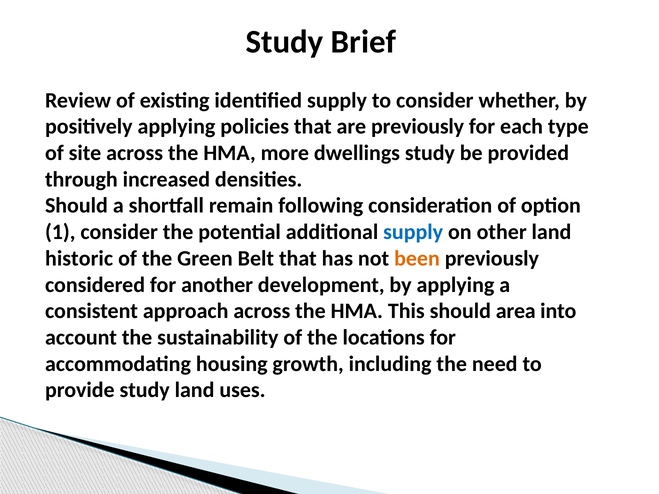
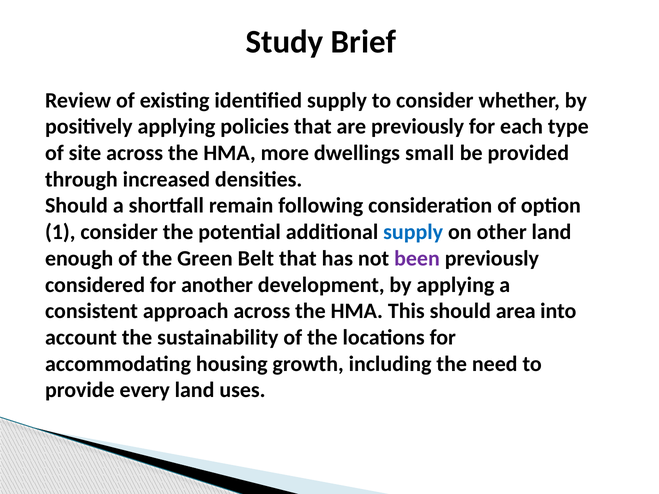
dwellings study: study -> small (430, 153)
historic: historic -> enough (79, 259)
been colour: orange -> purple (417, 259)
provide study: study -> every (145, 390)
